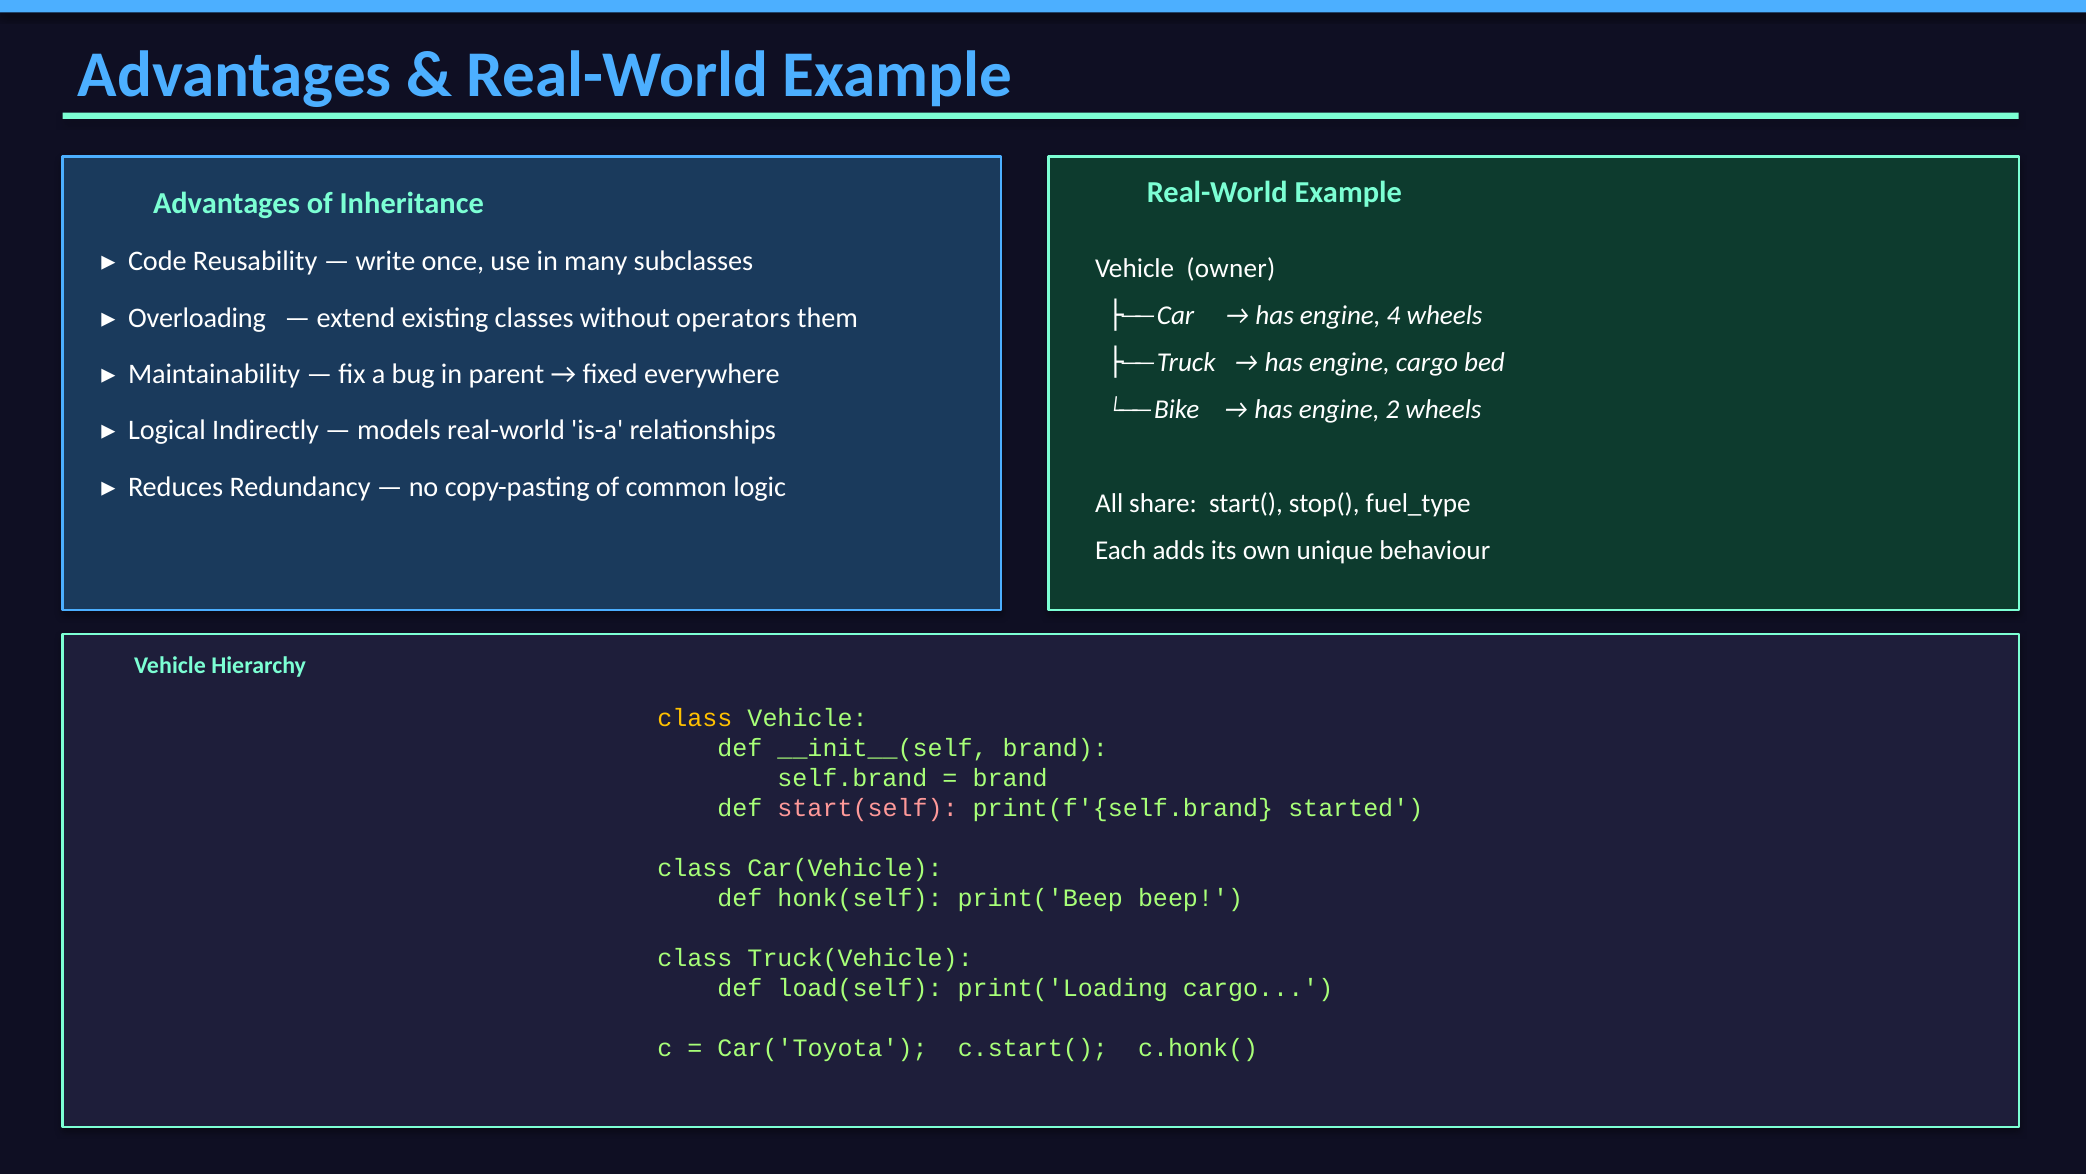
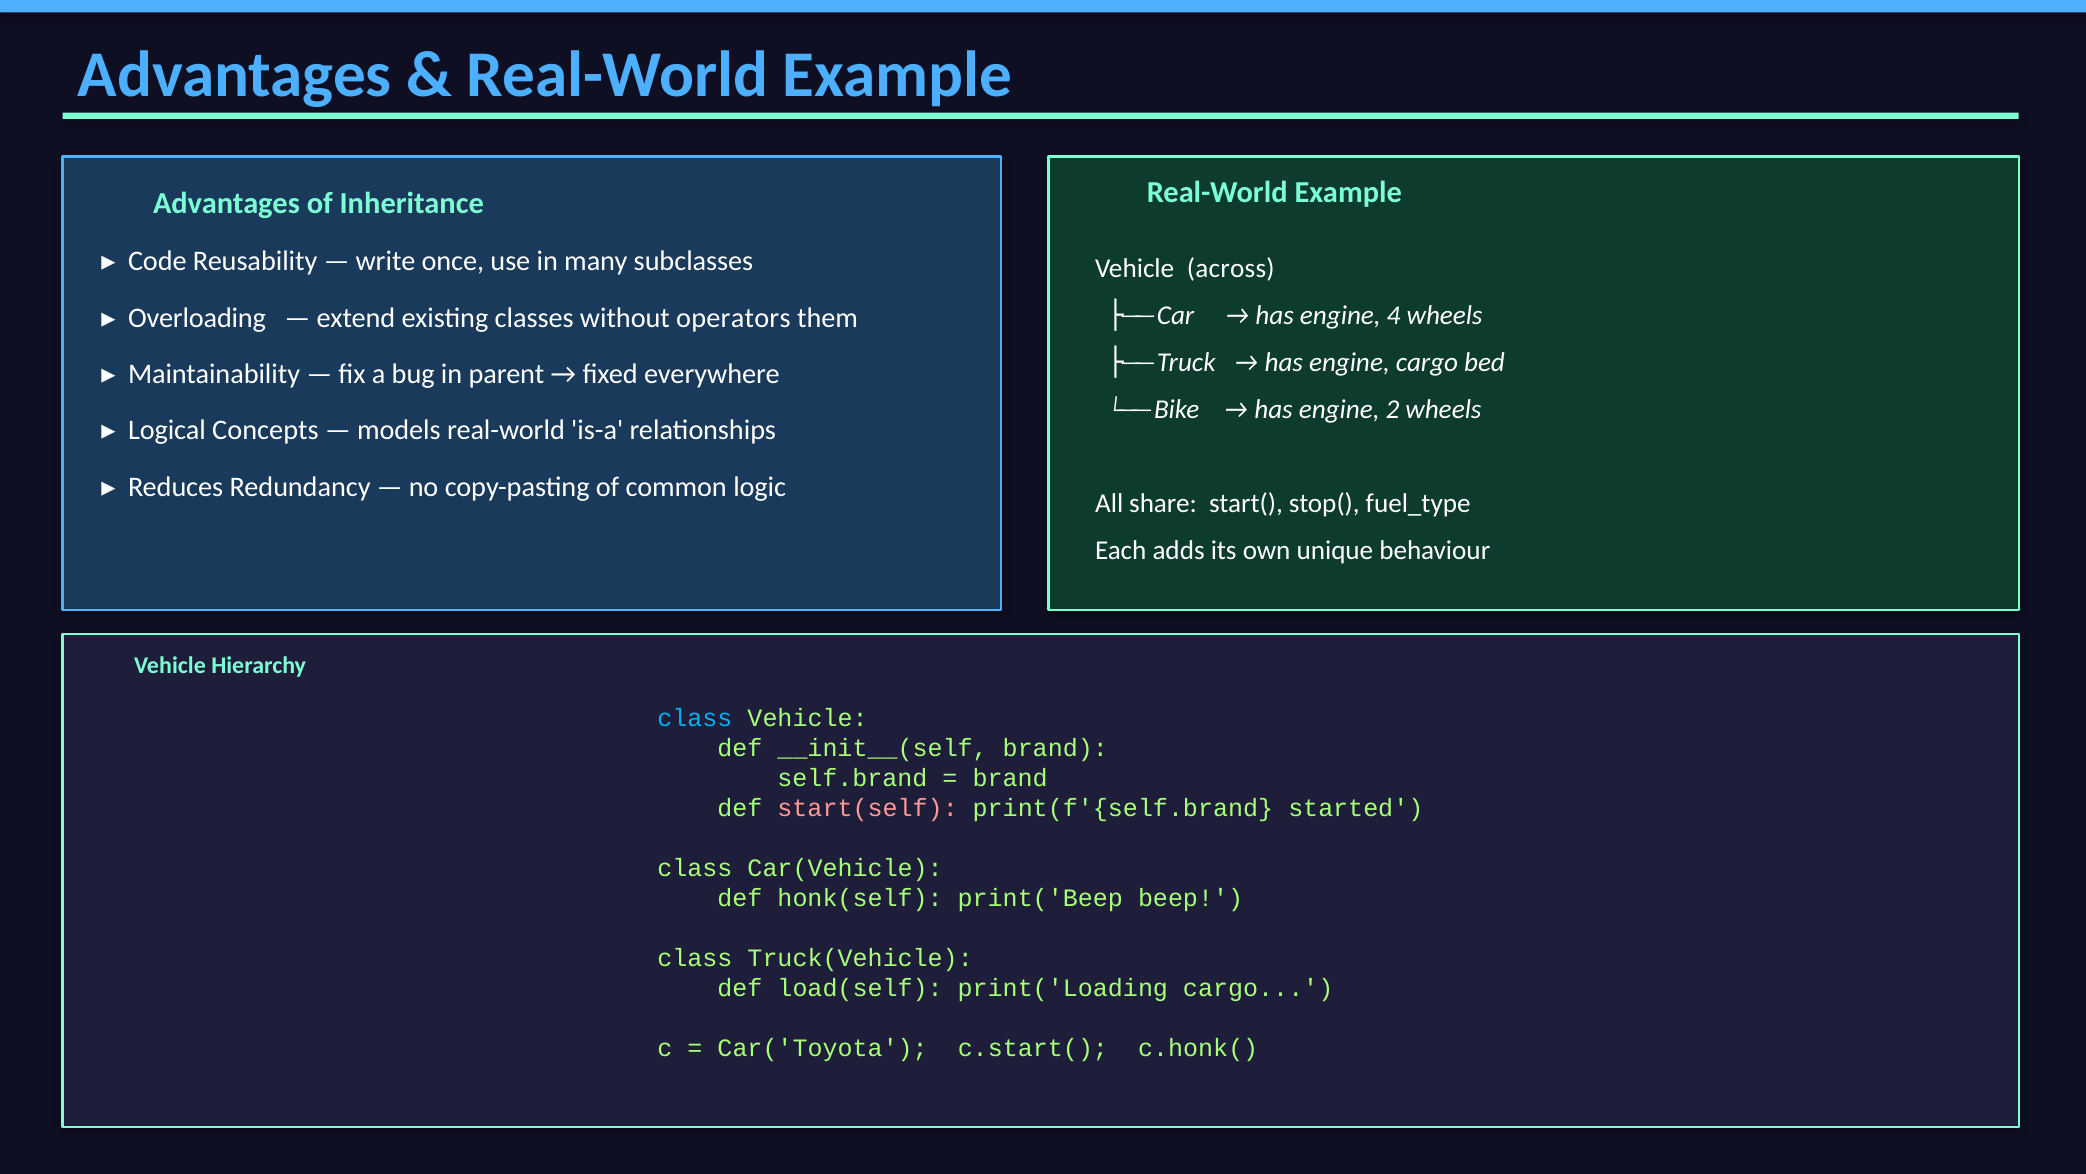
owner: owner -> across (1231, 268)
Indirectly: Indirectly -> Concepts (265, 430)
class colour: yellow -> light blue (695, 718)
